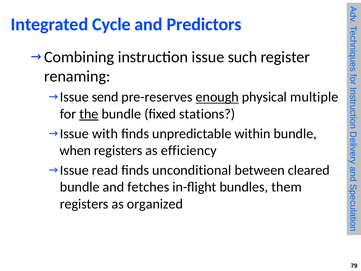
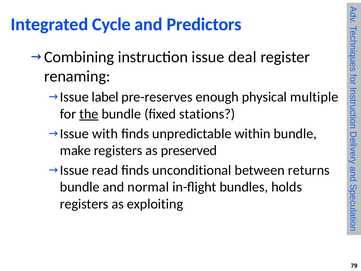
such: such -> deal (242, 57)
send: send -> label (105, 97)
enough underline: present -> none (217, 97)
when: when -> make (75, 150)
efficiency: efficiency -> preserved (189, 150)
cleared: cleared -> returns (309, 170)
fetches: fetches -> normal (148, 187)
them: them -> holds (287, 187)
organized: organized -> exploiting (155, 204)
